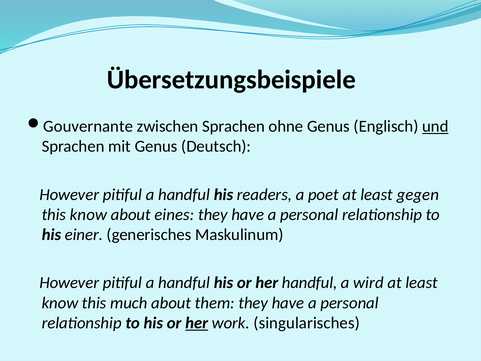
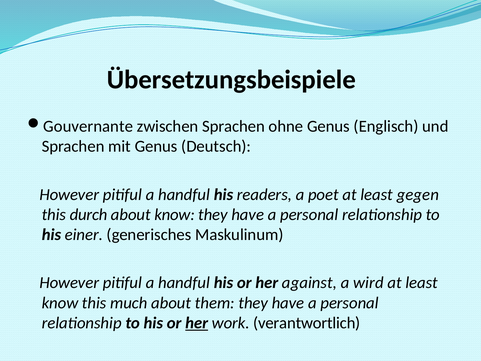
und underline: present -> none (435, 126)
this know: know -> durch (89, 214)
about eines: eines -> know (175, 214)
her handful: handful -> against (310, 283)
singularisches: singularisches -> verantwortlich (307, 323)
